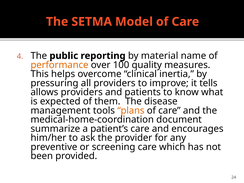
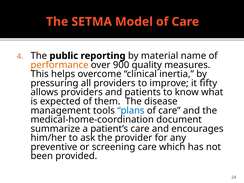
100: 100 -> 900 (121, 65)
tells: tells -> fifty (208, 83)
plans colour: orange -> blue (131, 110)
